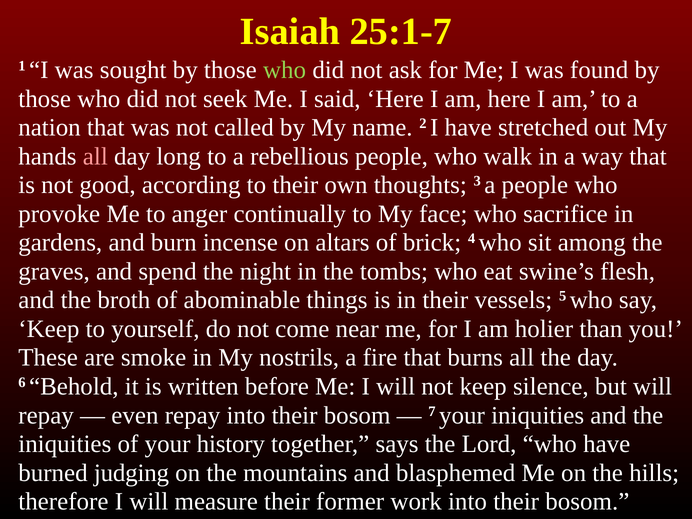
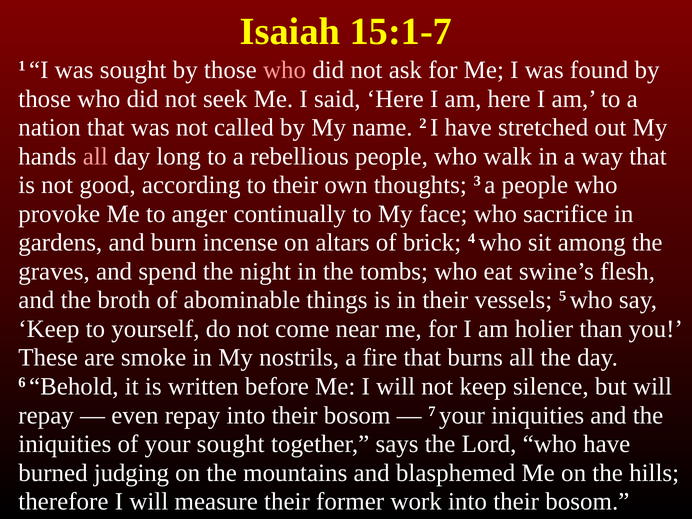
25:1-7: 25:1-7 -> 15:1-7 (401, 32)
who colour: light green -> pink (285, 70)
your history: history -> sought (231, 444)
